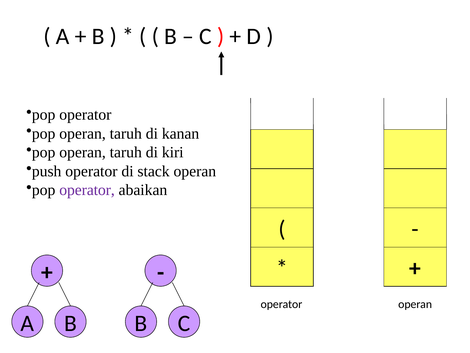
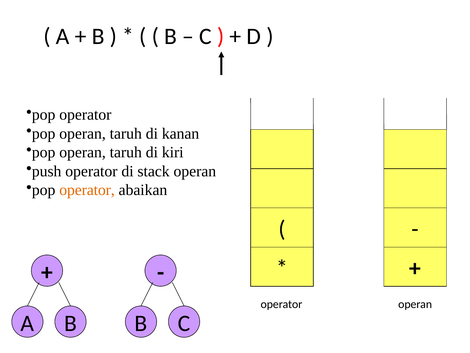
operator colour: purple -> orange (87, 190)
